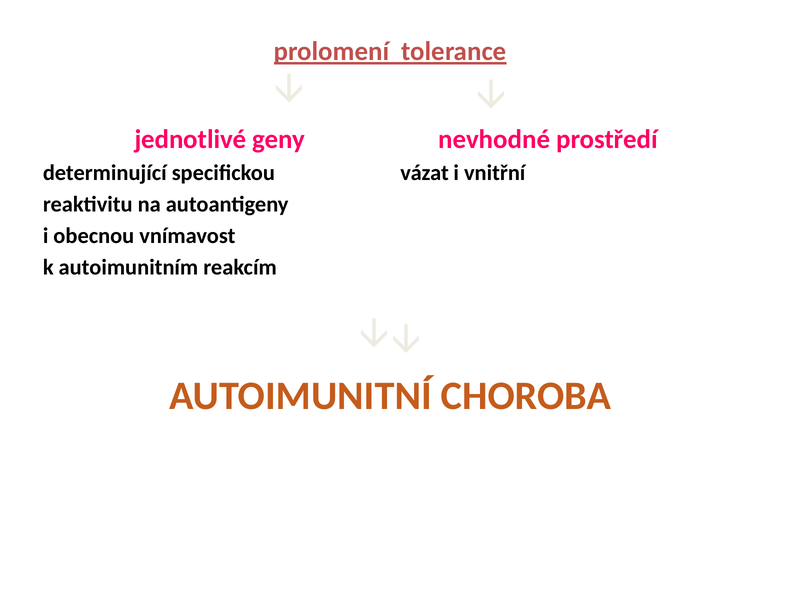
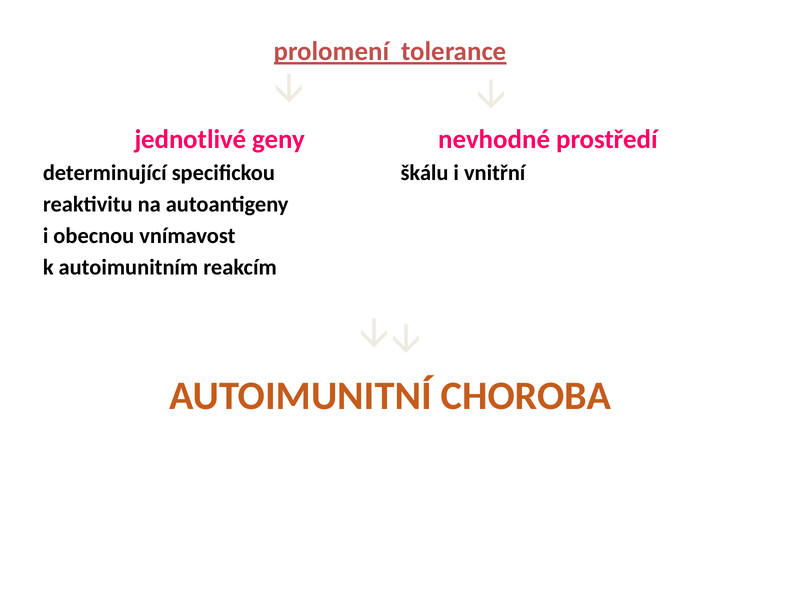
vázat: vázat -> škálu (424, 173)
